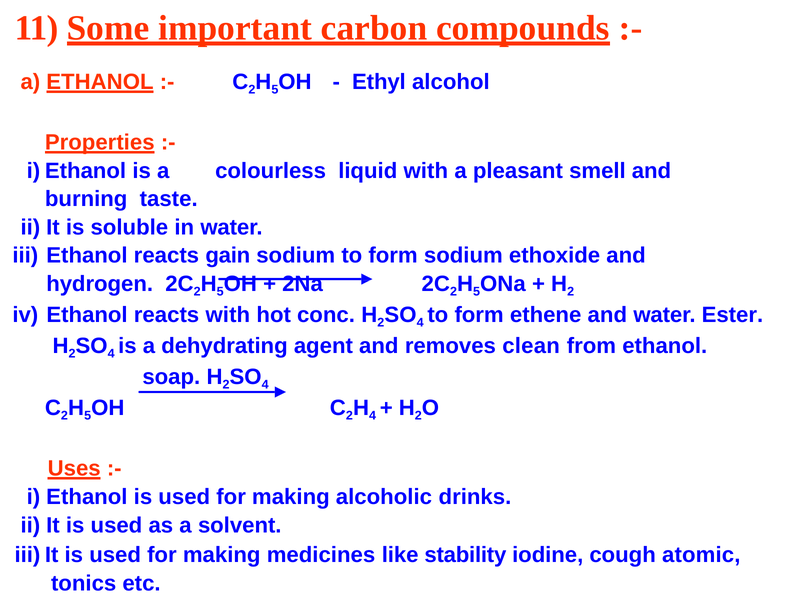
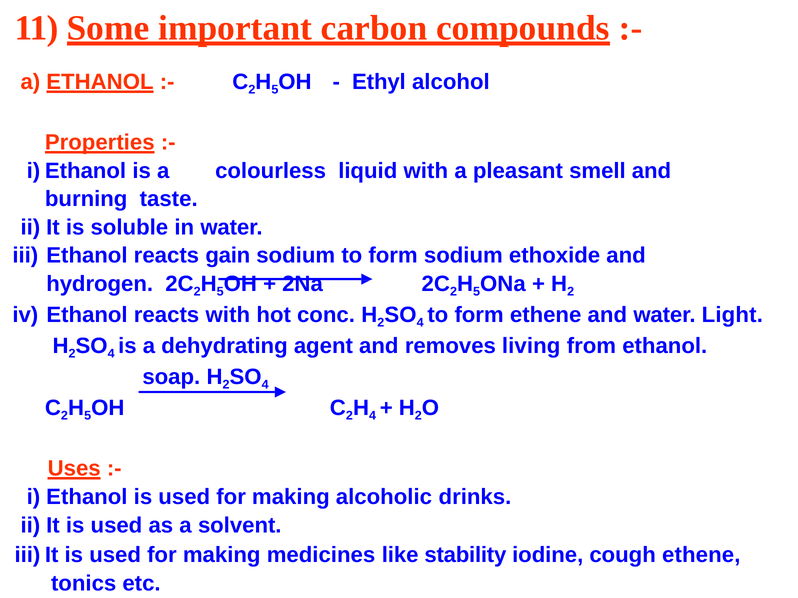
Ester: Ester -> Light (732, 315)
clean: clean -> living (531, 346)
cough atomic: atomic -> ethene (701, 555)
